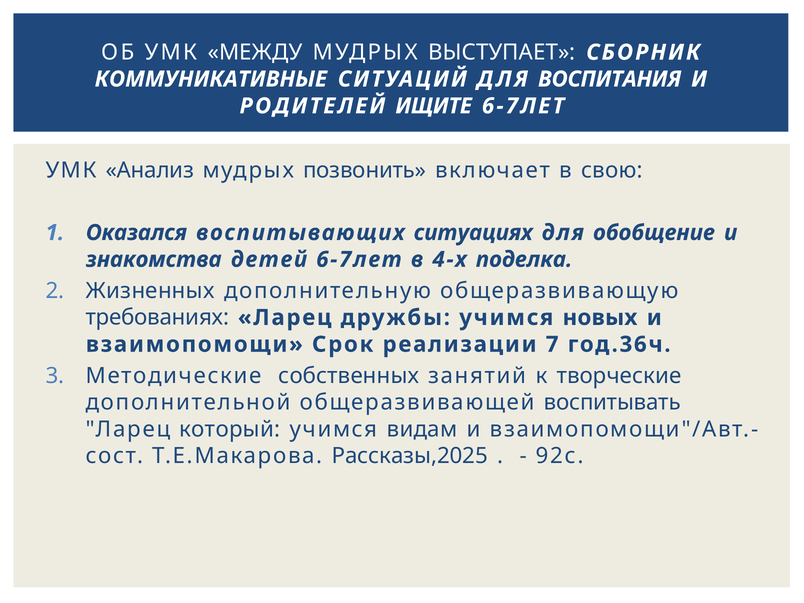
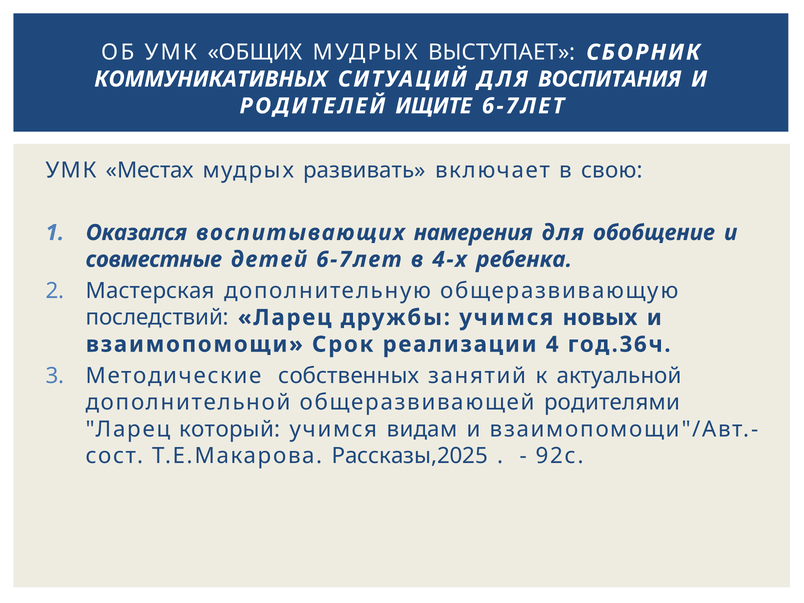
МЕЖДУ: МЕЖДУ -> ОБЩИХ (255, 52)
КОММУНИКАТИВНЫЕ: КОММУНИКАТИВНЫЕ -> КОММУНИКАТИВНЫХ (211, 79)
Анализ: Анализ -> Местах (150, 170)
позвонить: позвонить -> развивать (364, 170)
ситуациях: ситуациях -> намерения (473, 233)
знакомства: знакомства -> совместные (154, 259)
поделка: поделка -> ребенка (524, 259)
Жизненных: Жизненных -> Мастерская (150, 291)
требованиях: требованиях -> последствий (157, 318)
7: 7 -> 4 (552, 344)
творческие: творческие -> актуальной (619, 376)
воспитывать: воспитывать -> родителями (612, 402)
